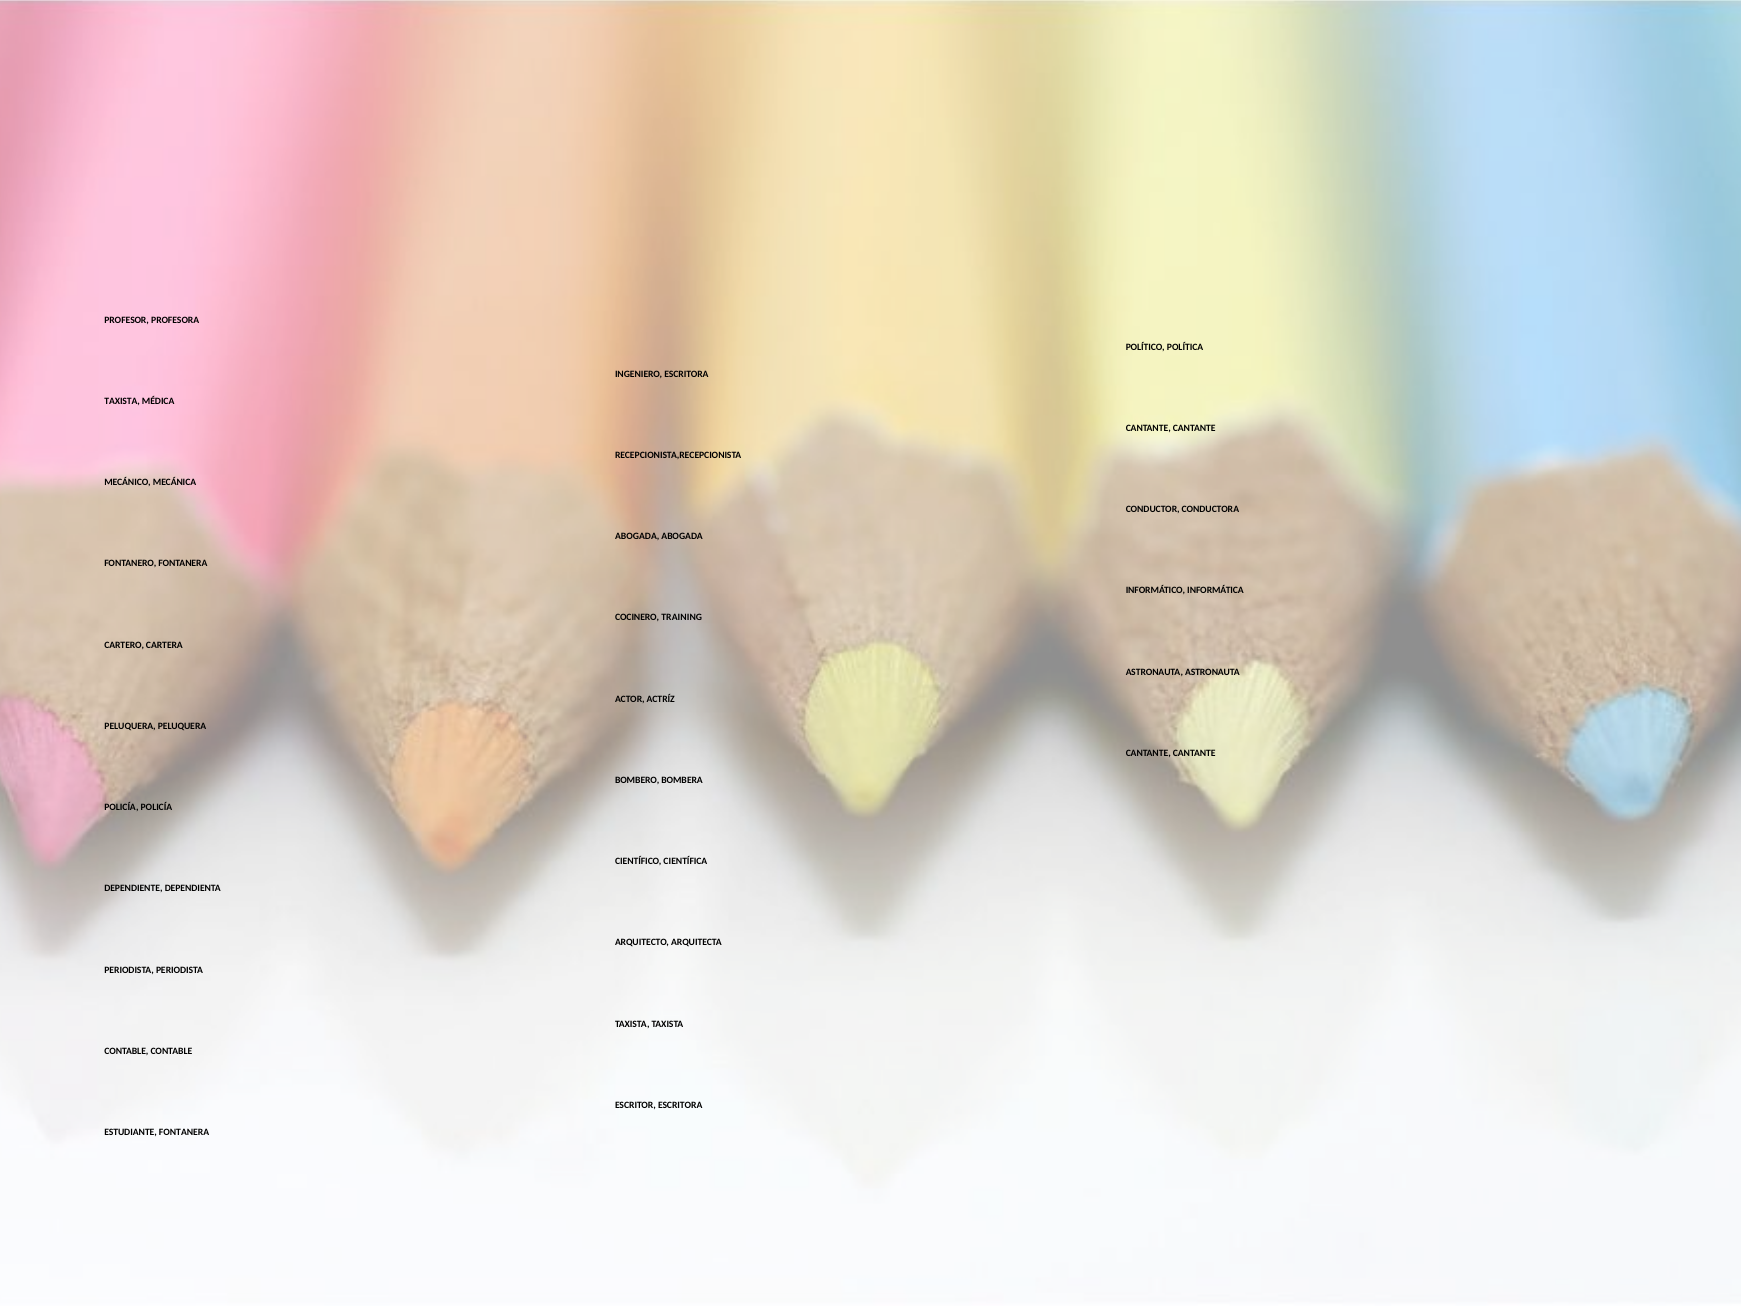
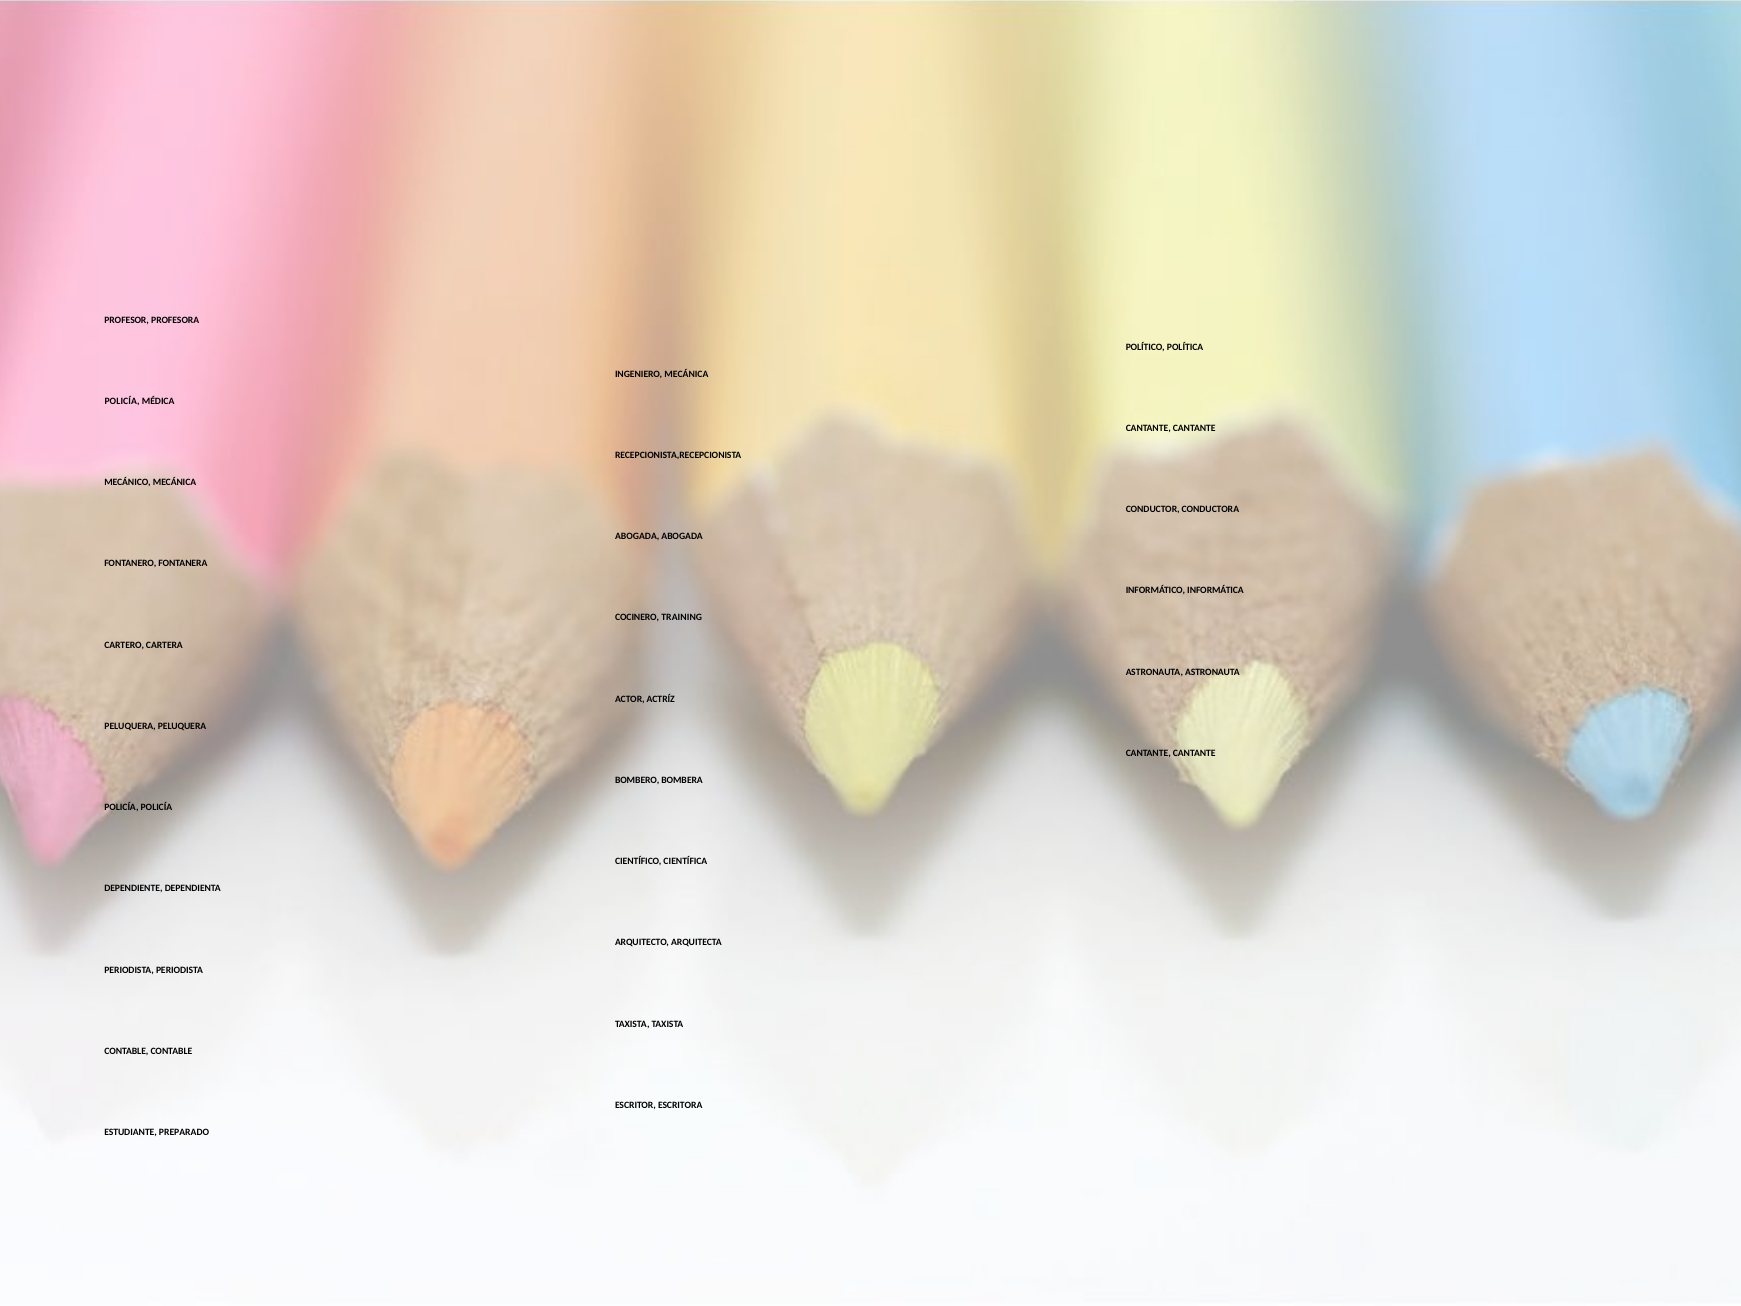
INGENIERO ESCRITORA: ESCRITORA -> MECÁNICA (686, 374)
TAXISTA: TAXISTA -> POLICÍA (122, 401)
ESTUDIANTE FONTANERA: FONTANERA -> PREPARADO (184, 1132)
